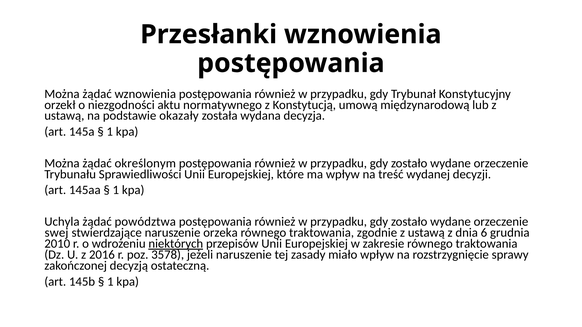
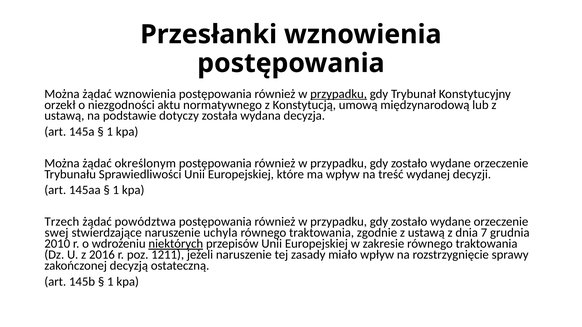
przypadku underline: none -> present (339, 94)
okazały: okazały -> dotyczy (179, 116)
Uchyla: Uchyla -> Trzech (62, 222)
orzeka: orzeka -> uchyla (220, 233)
6: 6 -> 7 (484, 233)
3578: 3578 -> 1211 (168, 255)
